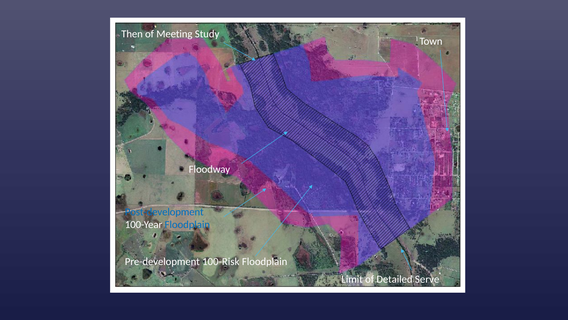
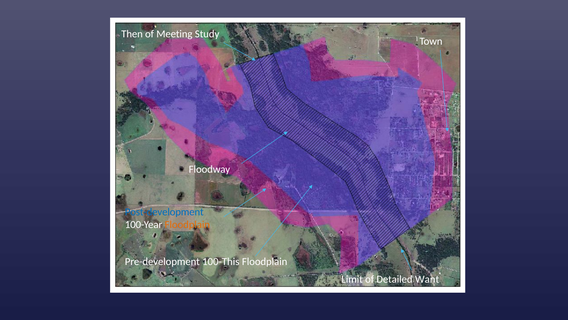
Floodplain colour: blue -> orange (187, 224)
100-Risk: 100-Risk -> 100-This (221, 261)
Serve: Serve -> Want (427, 279)
